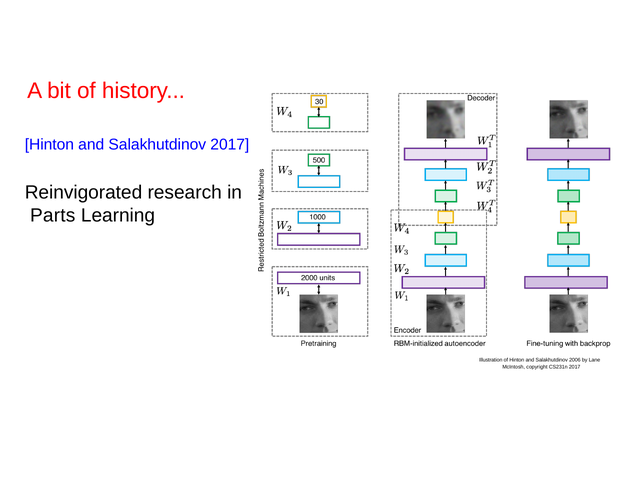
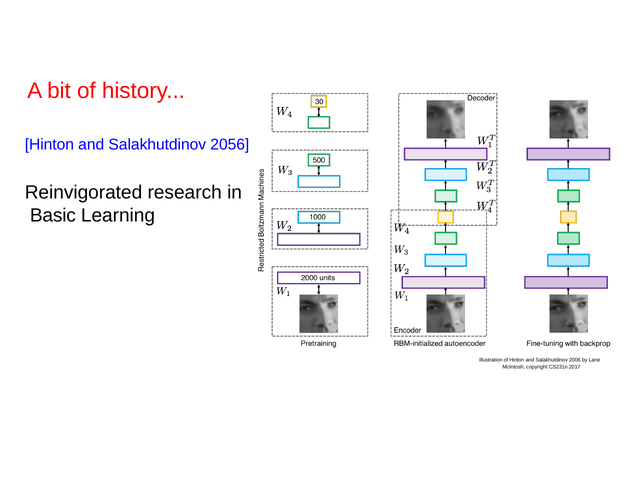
Salakhutdinov 2017: 2017 -> 2056 (230, 145)
Parts: Parts -> Basic (53, 215)
